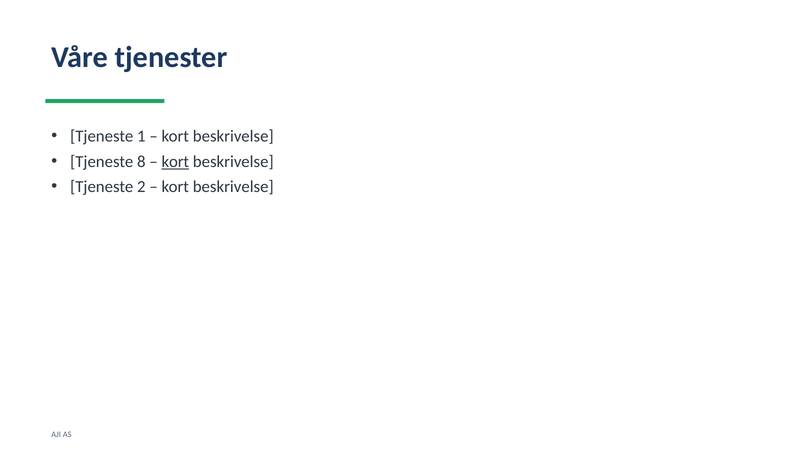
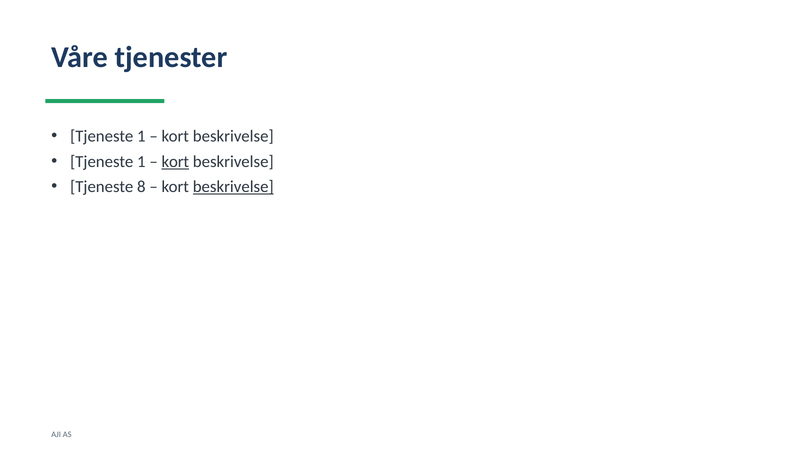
8: 8 -> 1 (141, 162)
2: 2 -> 8 (141, 187)
beskrivelse underline: none -> present (233, 187)
